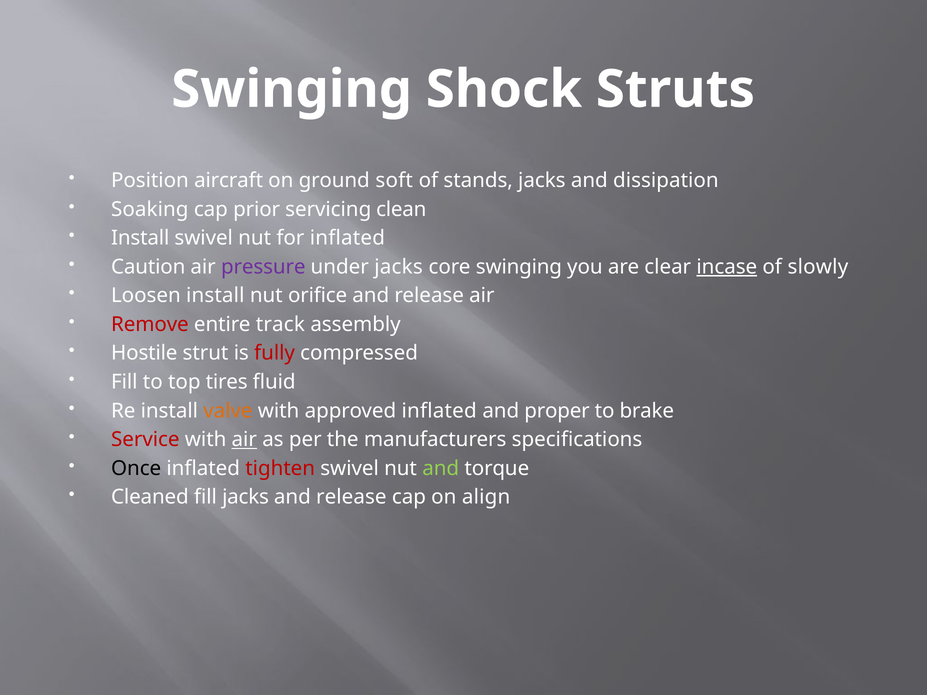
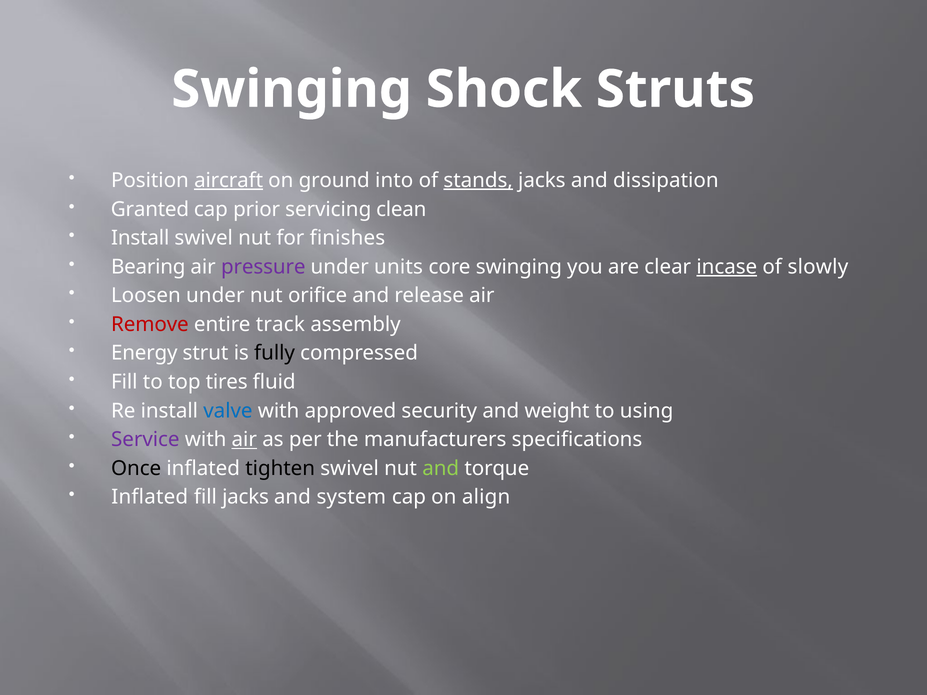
aircraft underline: none -> present (229, 181)
soft: soft -> into (394, 181)
stands underline: none -> present (478, 181)
Soaking: Soaking -> Granted (150, 209)
for inflated: inflated -> finishes (347, 238)
Caution: Caution -> Bearing (148, 267)
under jacks: jacks -> units (399, 267)
Loosen install: install -> under (215, 296)
Hostile: Hostile -> Energy (144, 353)
fully colour: red -> black (275, 353)
valve colour: orange -> blue (228, 411)
approved inflated: inflated -> security (439, 411)
proper: proper -> weight (557, 411)
brake: brake -> using (647, 411)
Service colour: red -> purple (145, 440)
tighten colour: red -> black (280, 468)
Cleaned: Cleaned -> Inflated (150, 497)
release: release -> system (351, 497)
